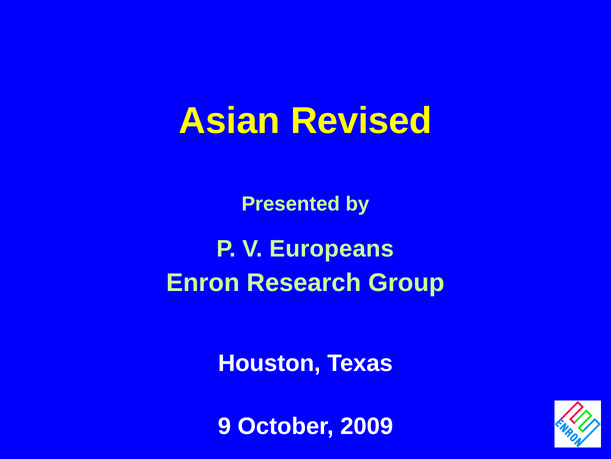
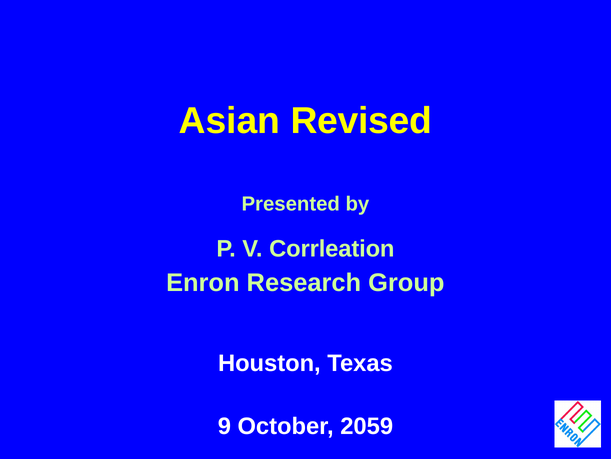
Europeans: Europeans -> Corrleation (332, 248)
2009: 2009 -> 2059 (367, 426)
